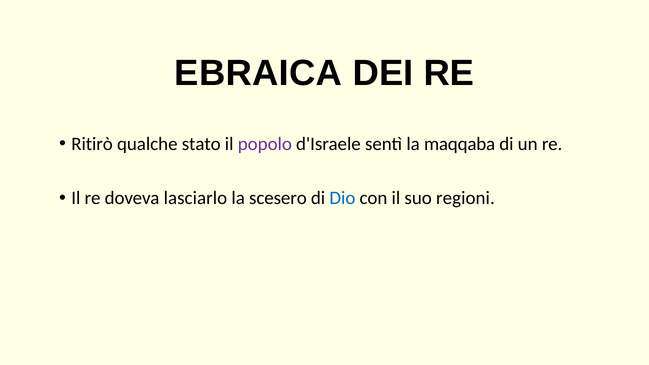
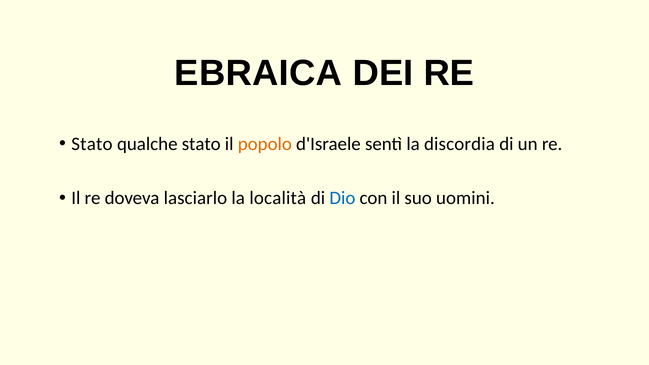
Ritirò: Ritirò -> Stato (92, 144)
popolo colour: purple -> orange (265, 144)
maqqaba: maqqaba -> discordia (459, 144)
scesero: scesero -> località (278, 198)
regioni: regioni -> uomini (465, 198)
